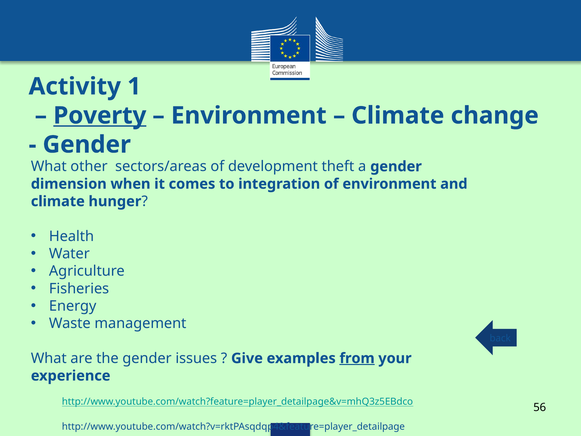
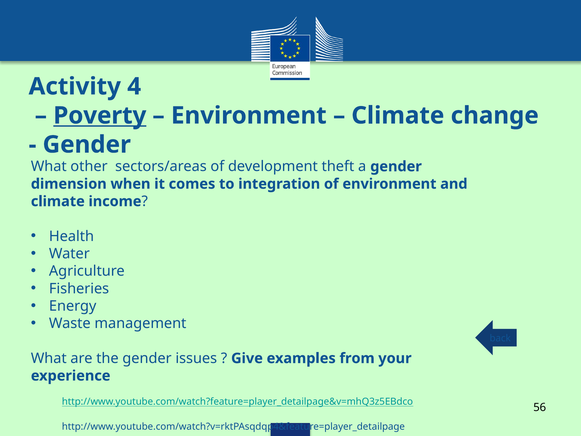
1: 1 -> 4 (134, 86)
hunger: hunger -> income (115, 201)
from underline: present -> none (357, 358)
